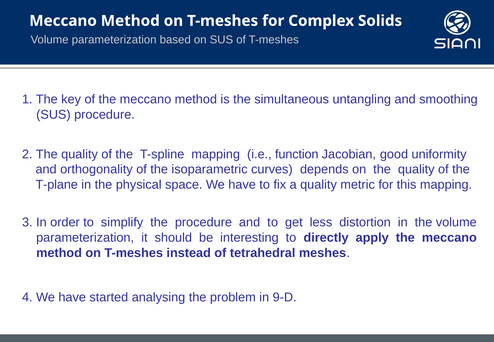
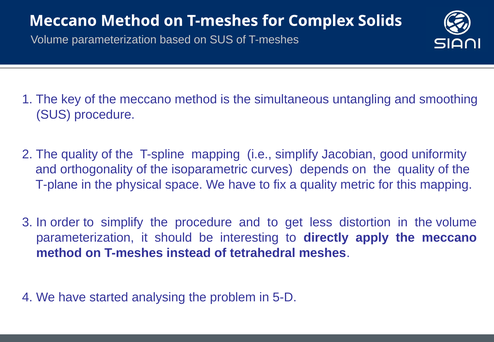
i.e function: function -> simplify (297, 154)
9-D: 9-D -> 5-D (285, 297)
